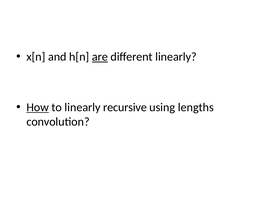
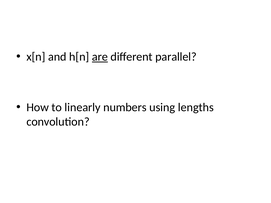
different linearly: linearly -> parallel (176, 57)
How underline: present -> none (38, 107)
recursive: recursive -> numbers (125, 107)
